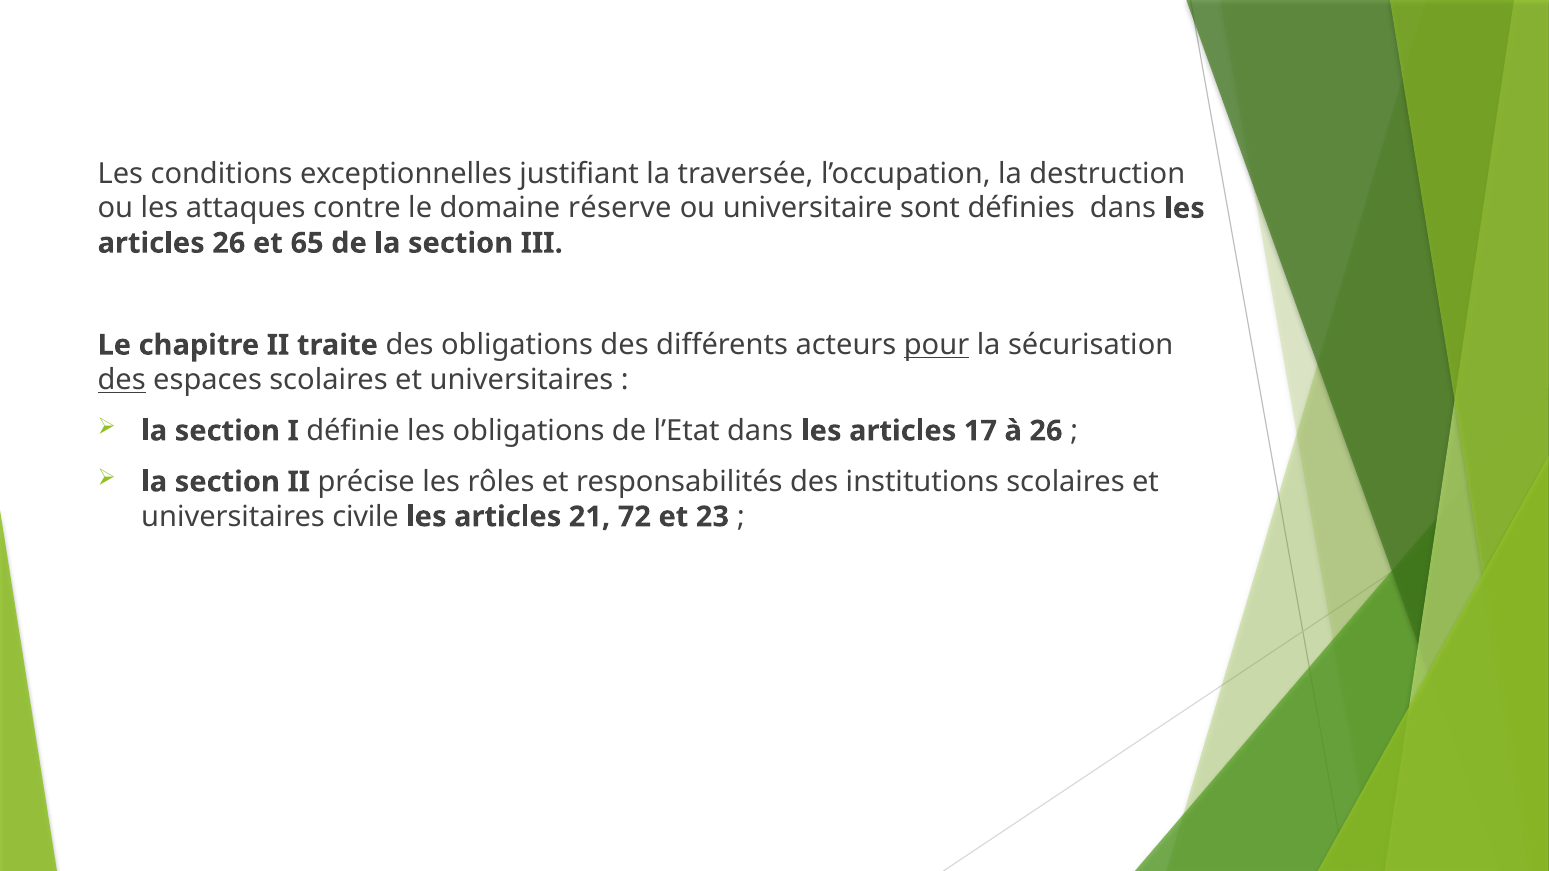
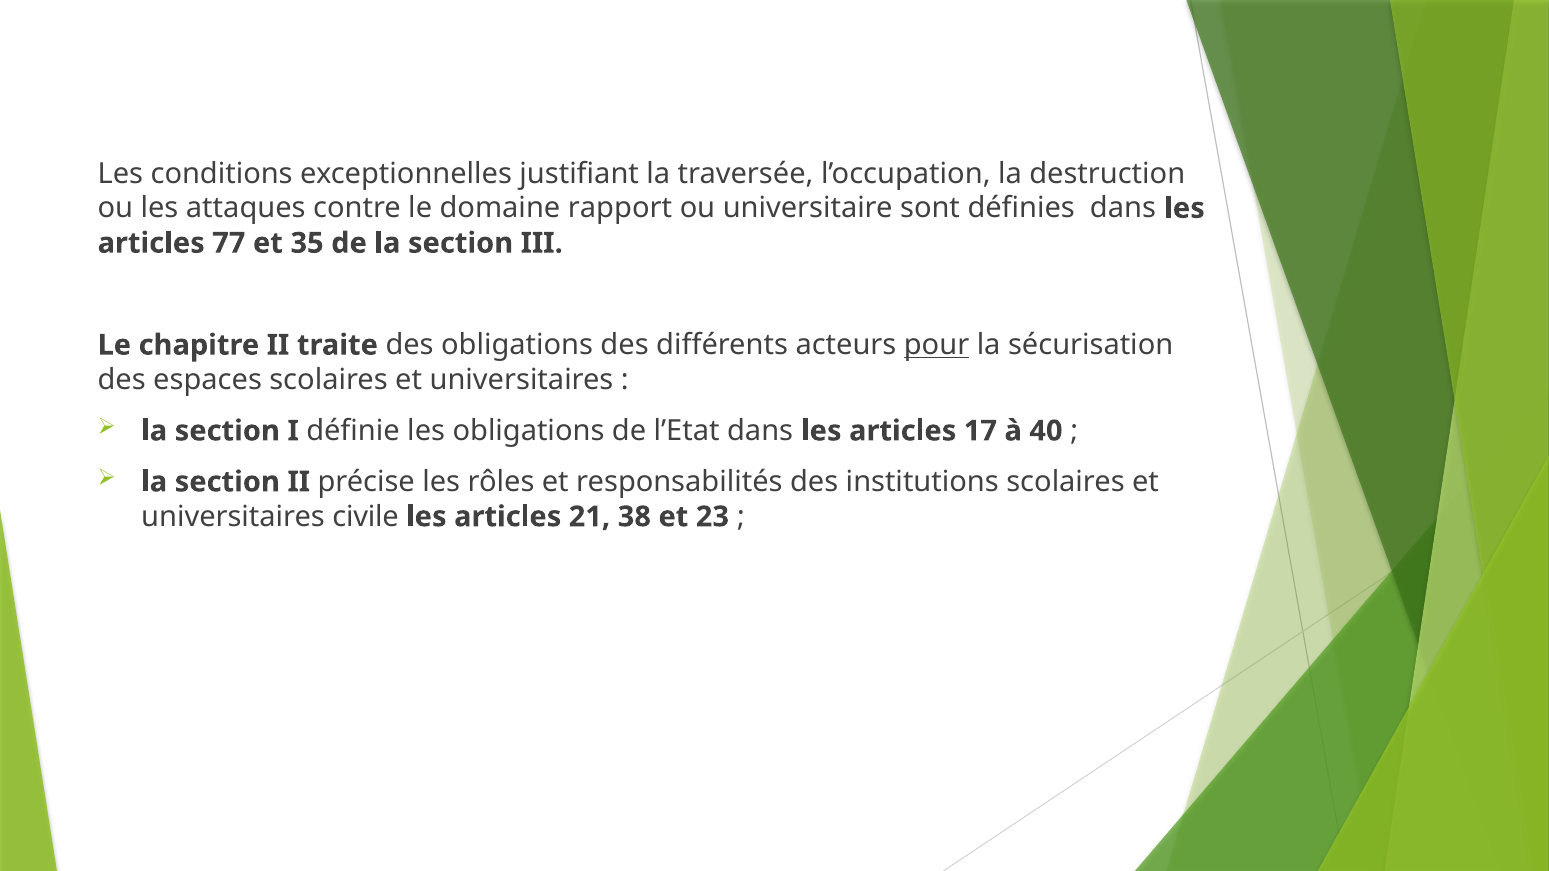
réserve: réserve -> rapport (620, 208)
articles 26: 26 -> 77 (229, 243)
65: 65 -> 35 (307, 243)
des underline: present -> none (122, 380)
à 26: 26 -> 40 (1046, 431)
72: 72 -> 38 (634, 517)
